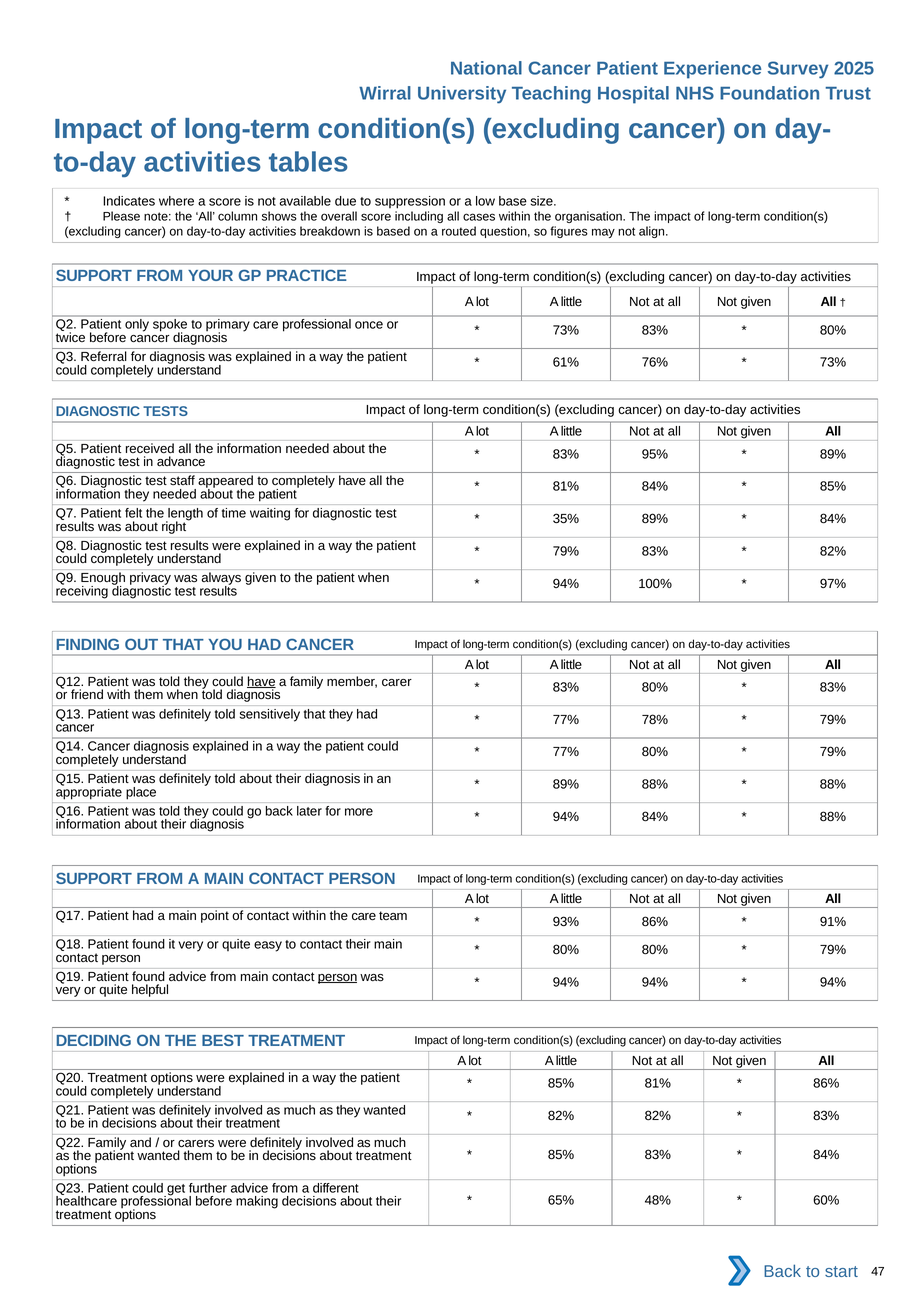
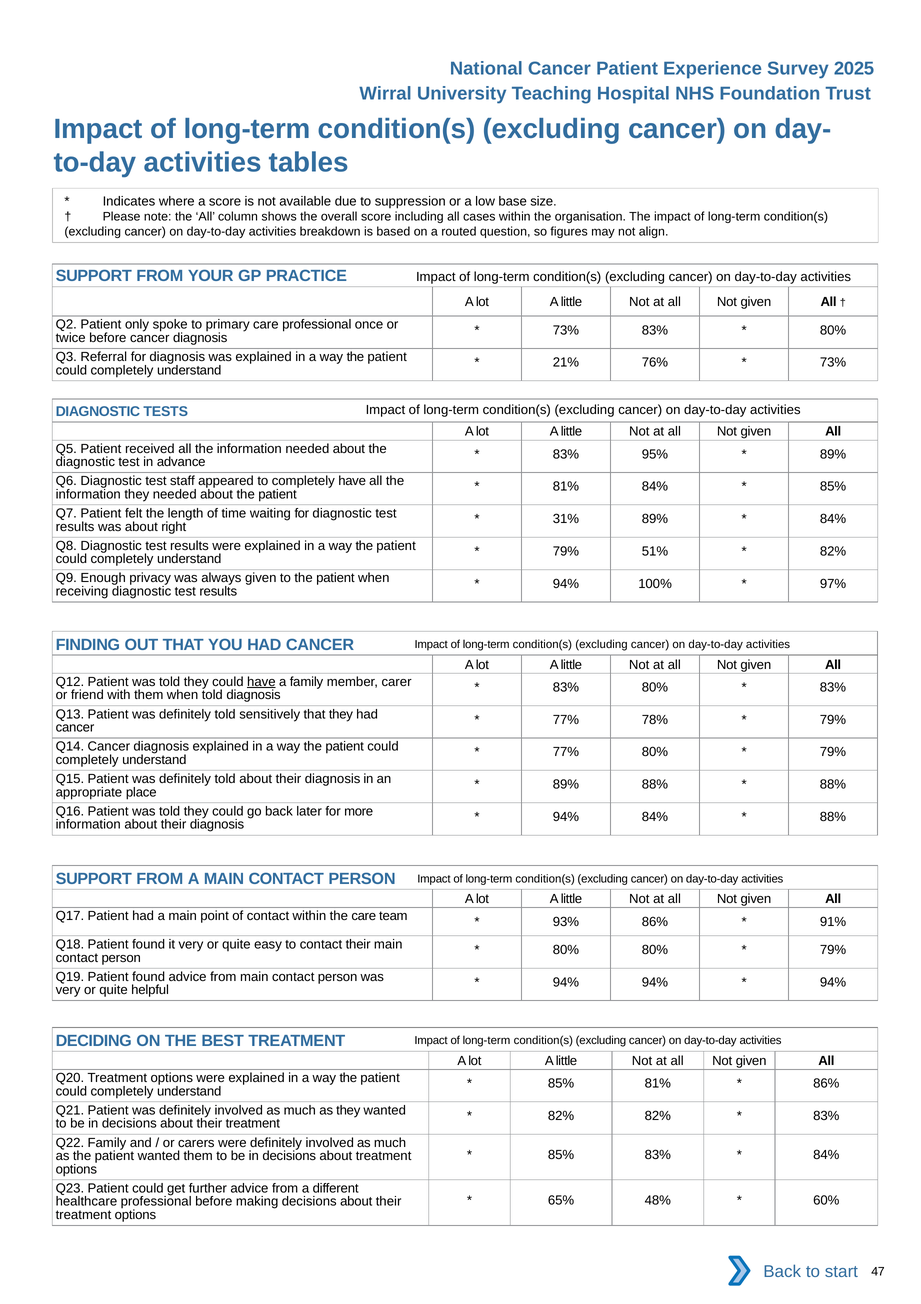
61%: 61% -> 21% (566, 362)
35%: 35% -> 31% (566, 519)
79% 83%: 83% -> 51% (655, 551)
person underline: present -> none (338, 976)
